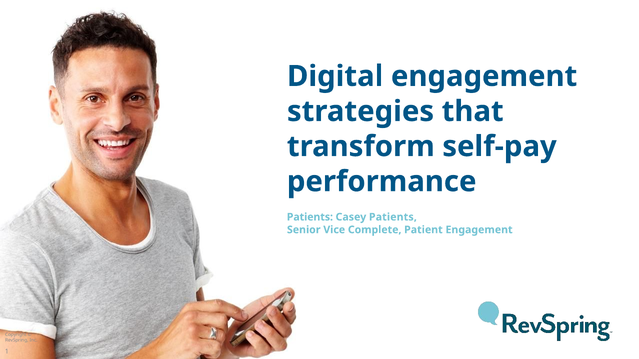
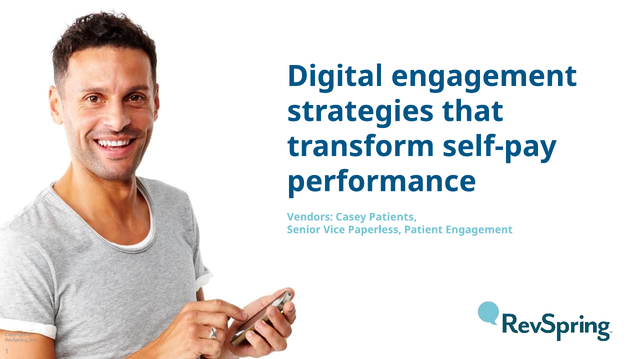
Patients: Patients -> Vendors (310, 217)
Complete: Complete -> Paperless (375, 230)
